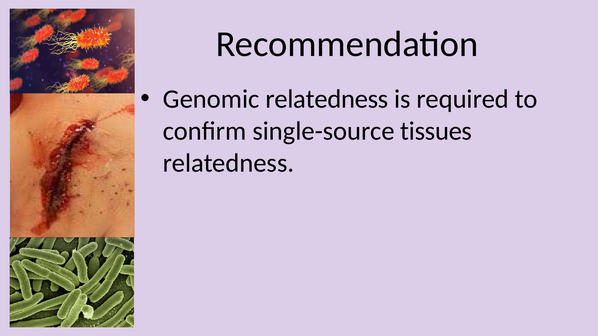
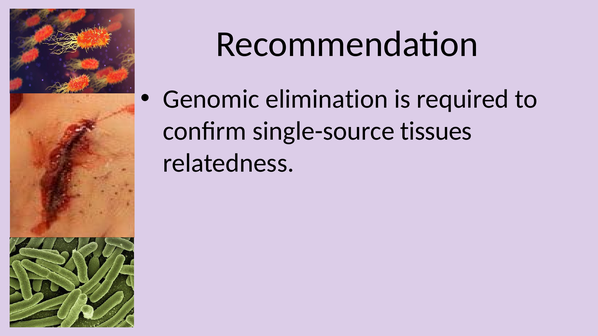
Genomic relatedness: relatedness -> elimination (327, 99)
